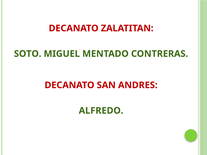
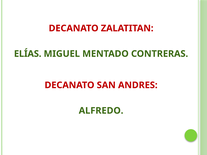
SOTO: SOTO -> ELÍAS (28, 54)
